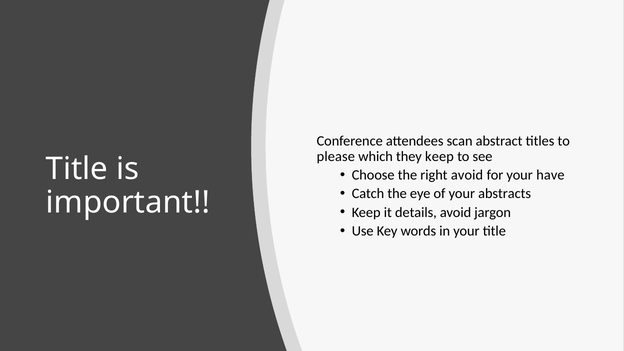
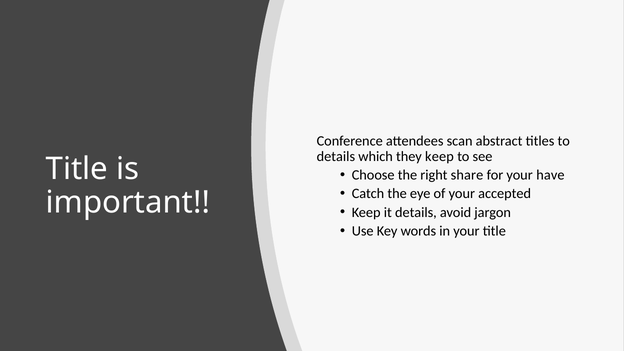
please: please -> details (336, 156)
right avoid: avoid -> share (467, 175)
abstracts: abstracts -> accepted (505, 194)
